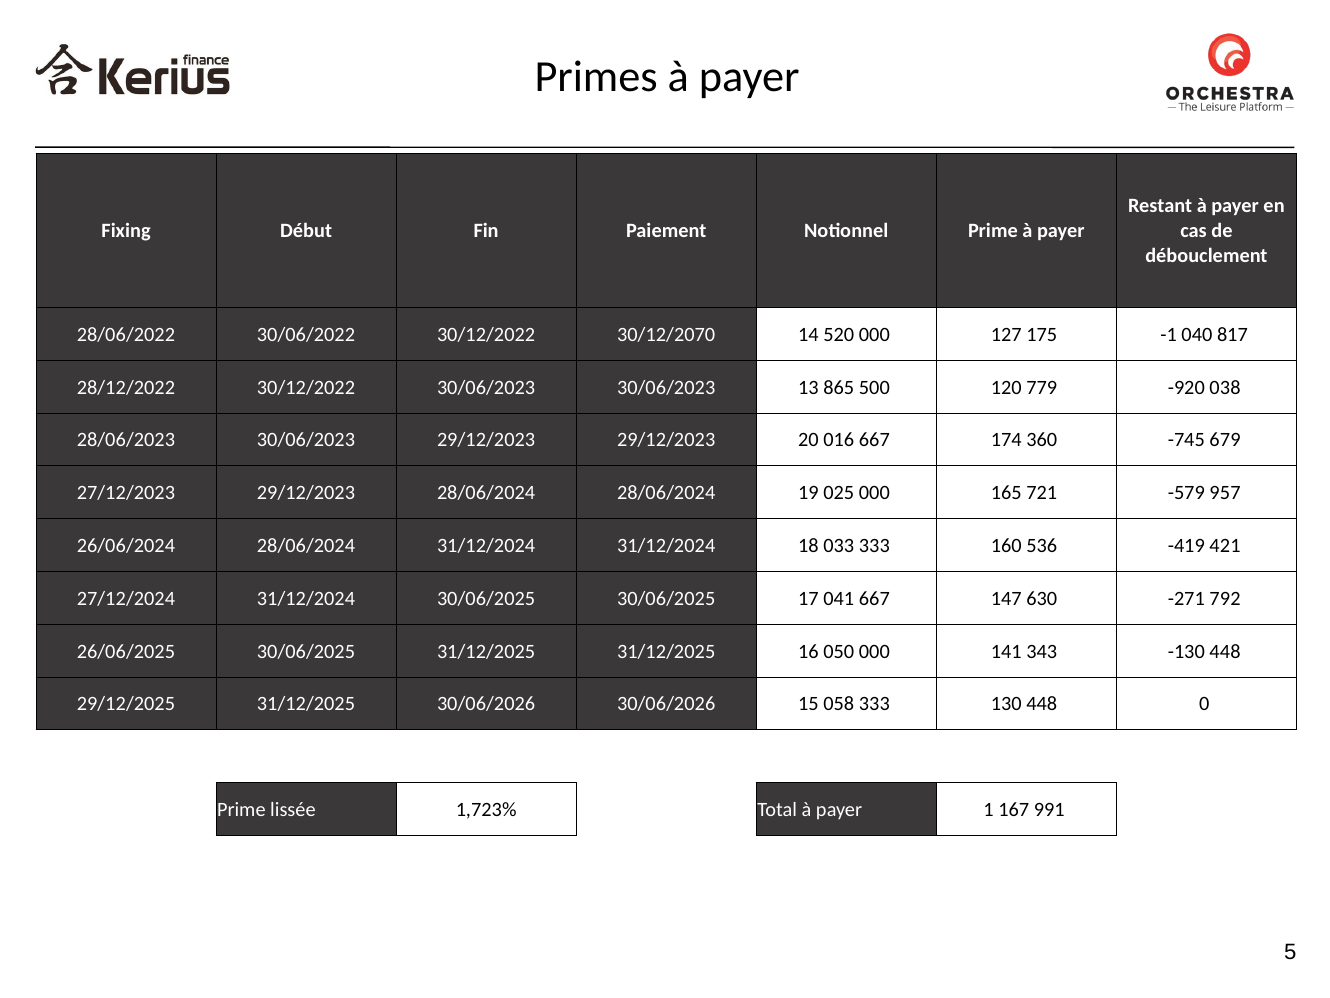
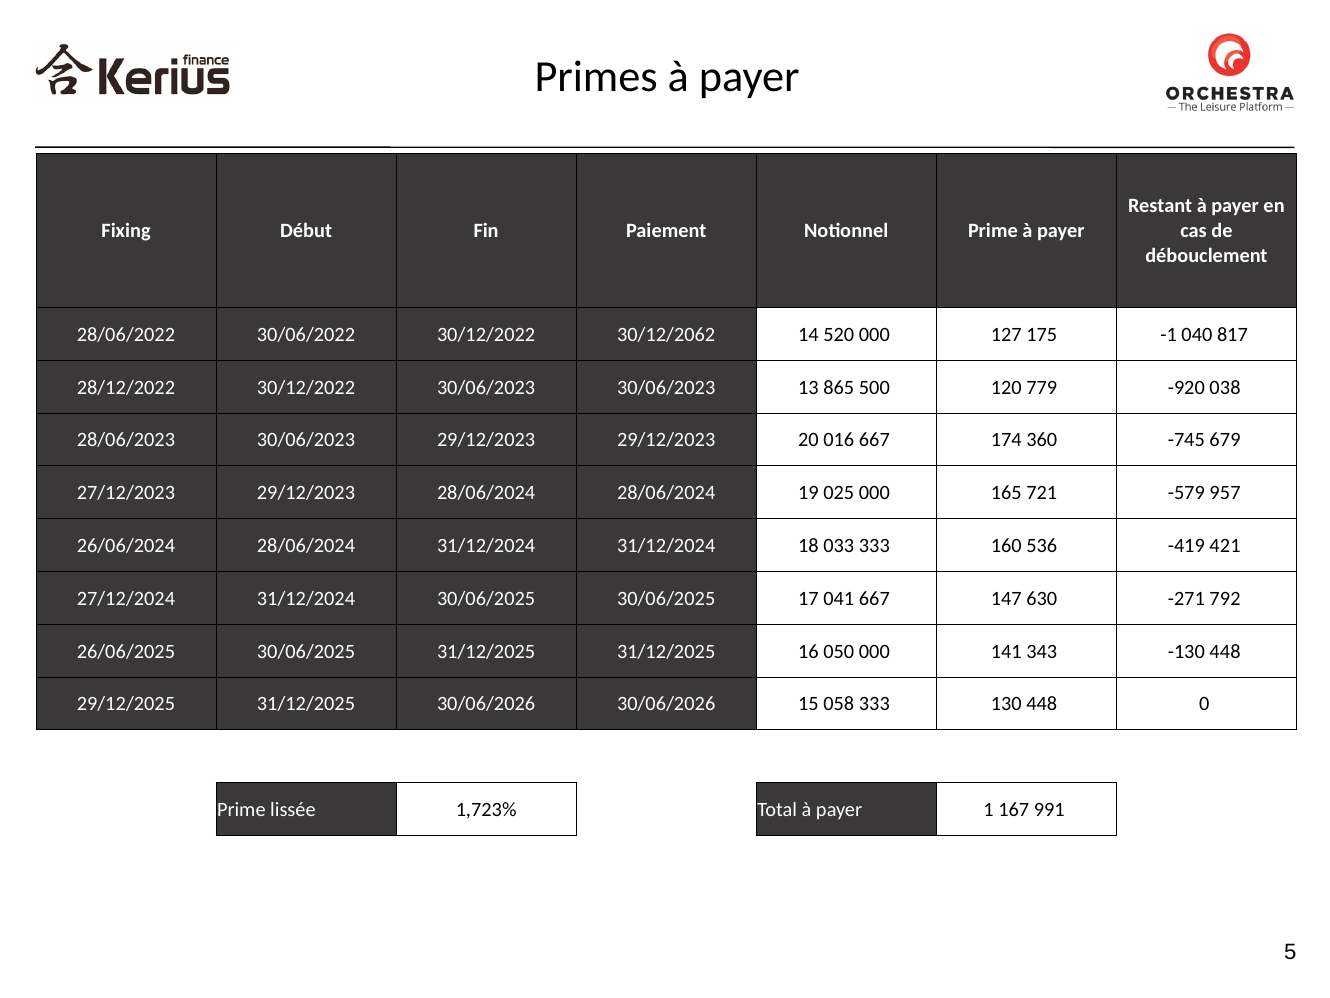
30/12/2070: 30/12/2070 -> 30/12/2062 (666, 334)
